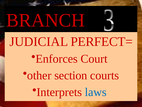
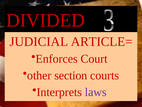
BRANCH: BRANCH -> DIVIDED (46, 20)
PERFECT=: PERFECT= -> ARTICLE= (102, 41)
laws colour: blue -> purple (96, 92)
